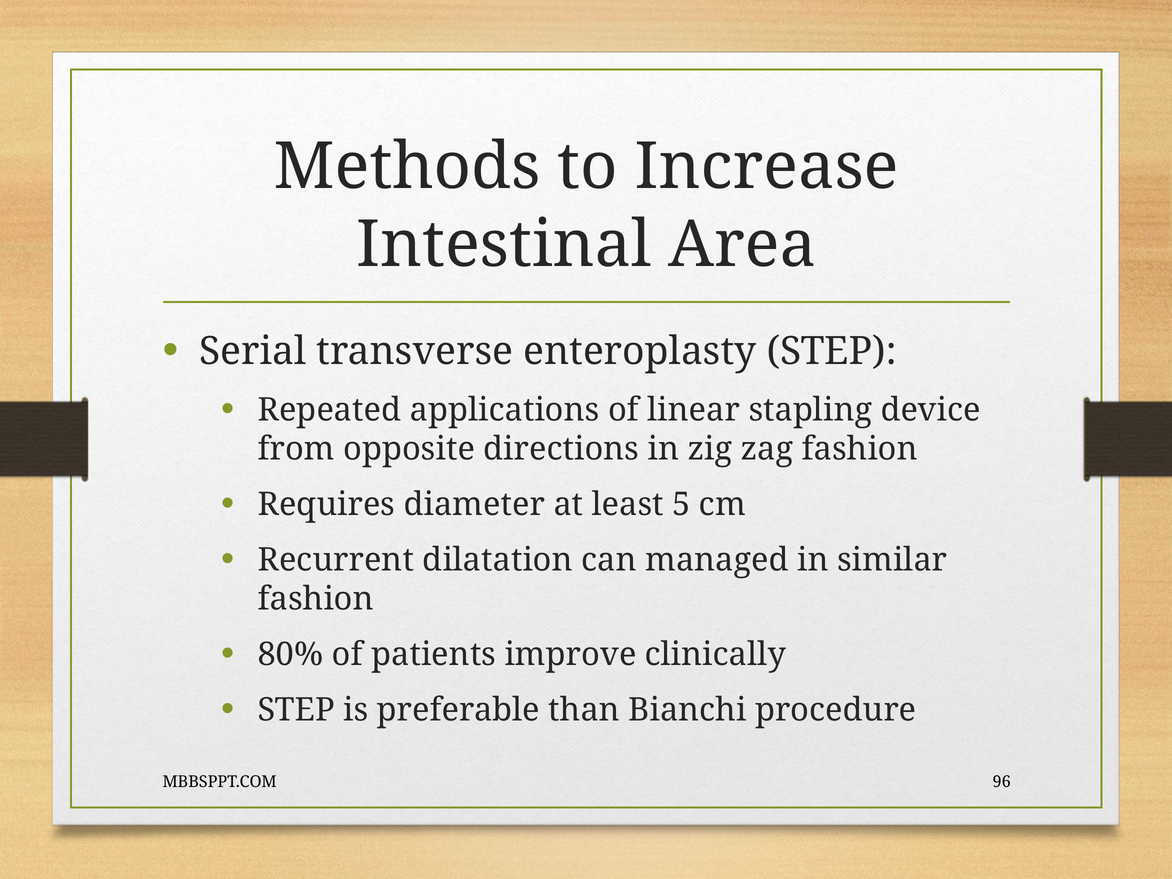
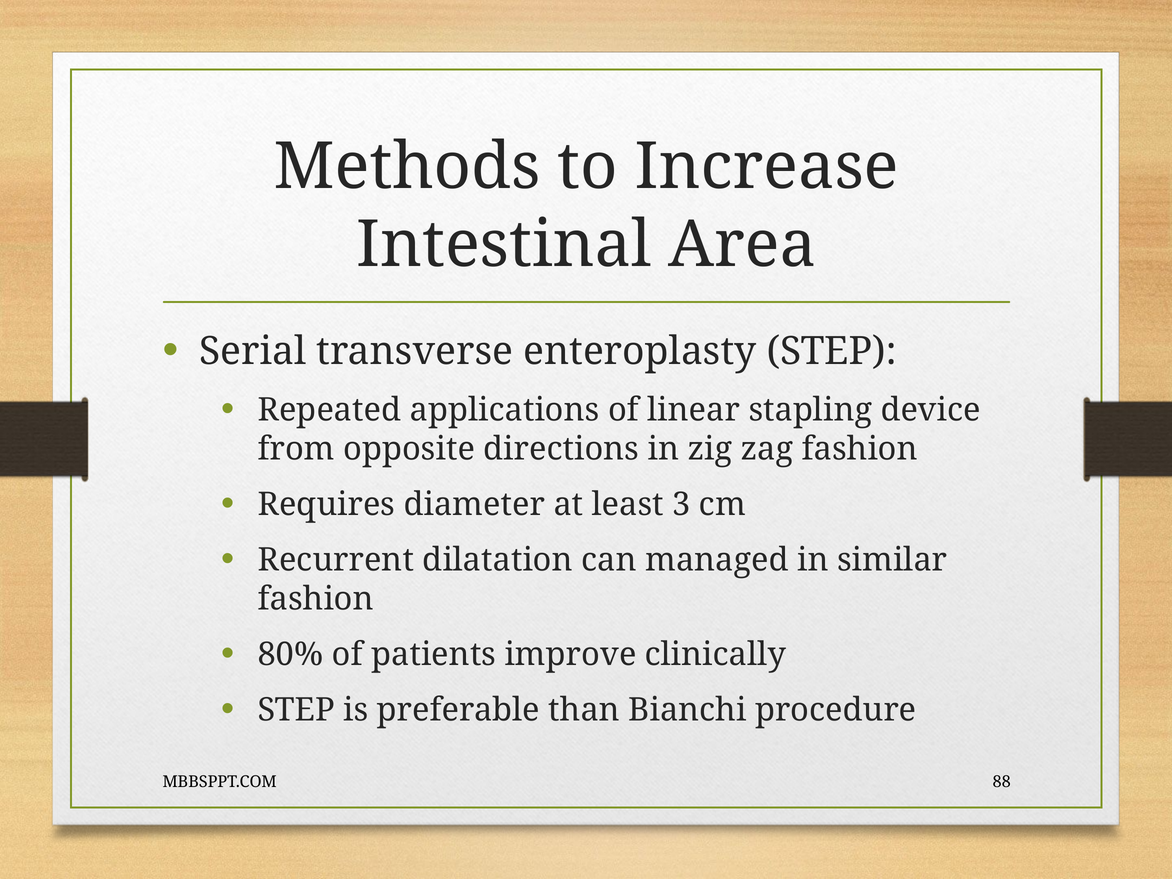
5: 5 -> 3 (681, 505)
96: 96 -> 88 (1002, 782)
